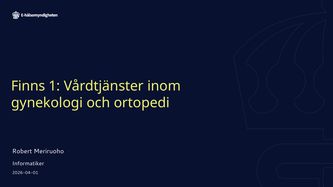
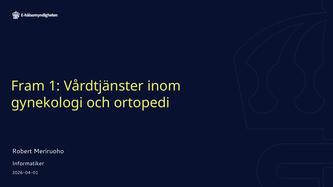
Finns: Finns -> Fram (28, 86)
